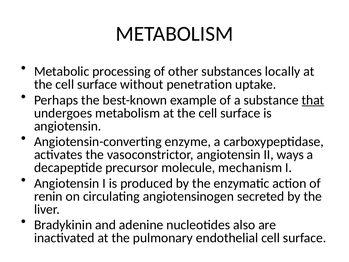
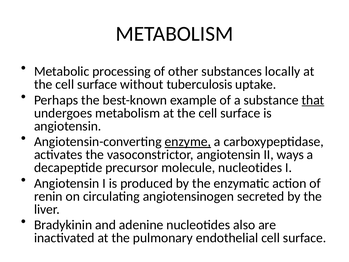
penetration: penetration -> tuberculosis (199, 84)
enzyme underline: none -> present (188, 142)
molecule mechanism: mechanism -> nucleotides (250, 168)
